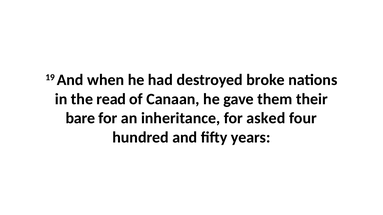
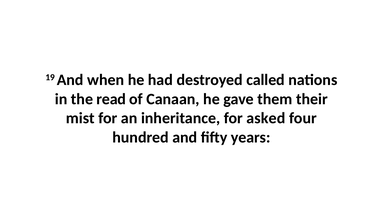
broke: broke -> called (266, 80)
bare: bare -> mist (80, 118)
